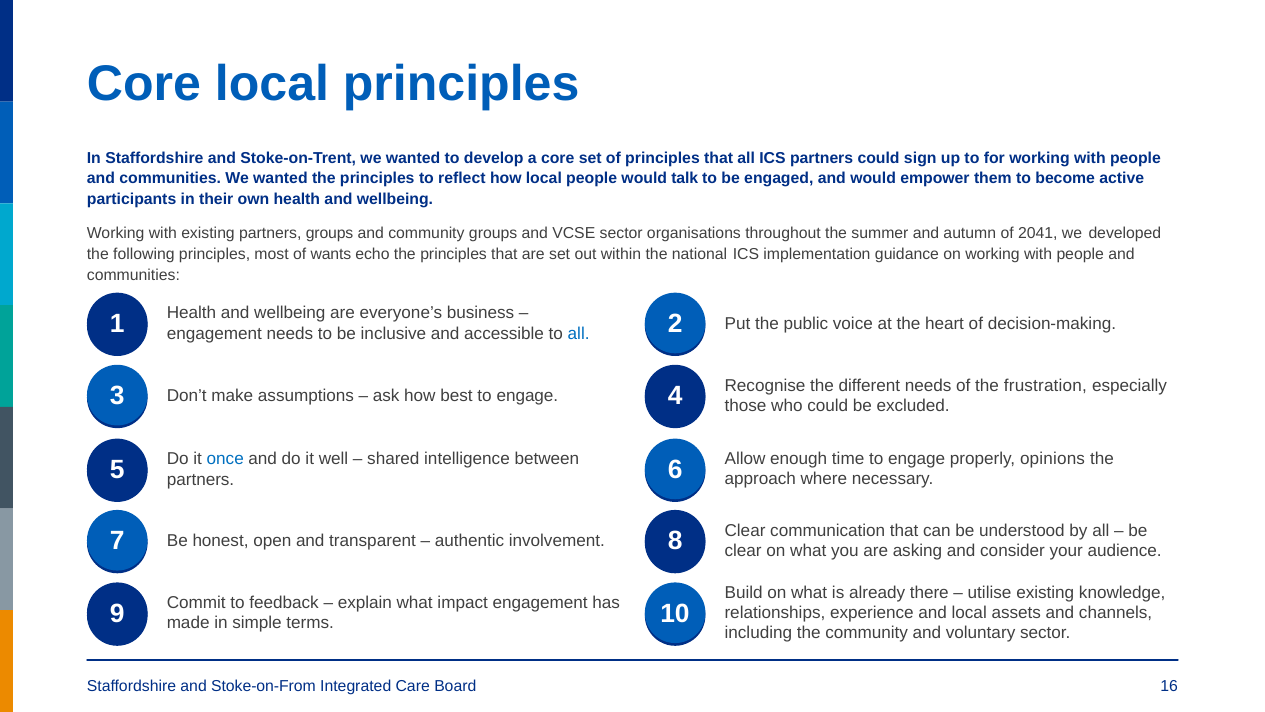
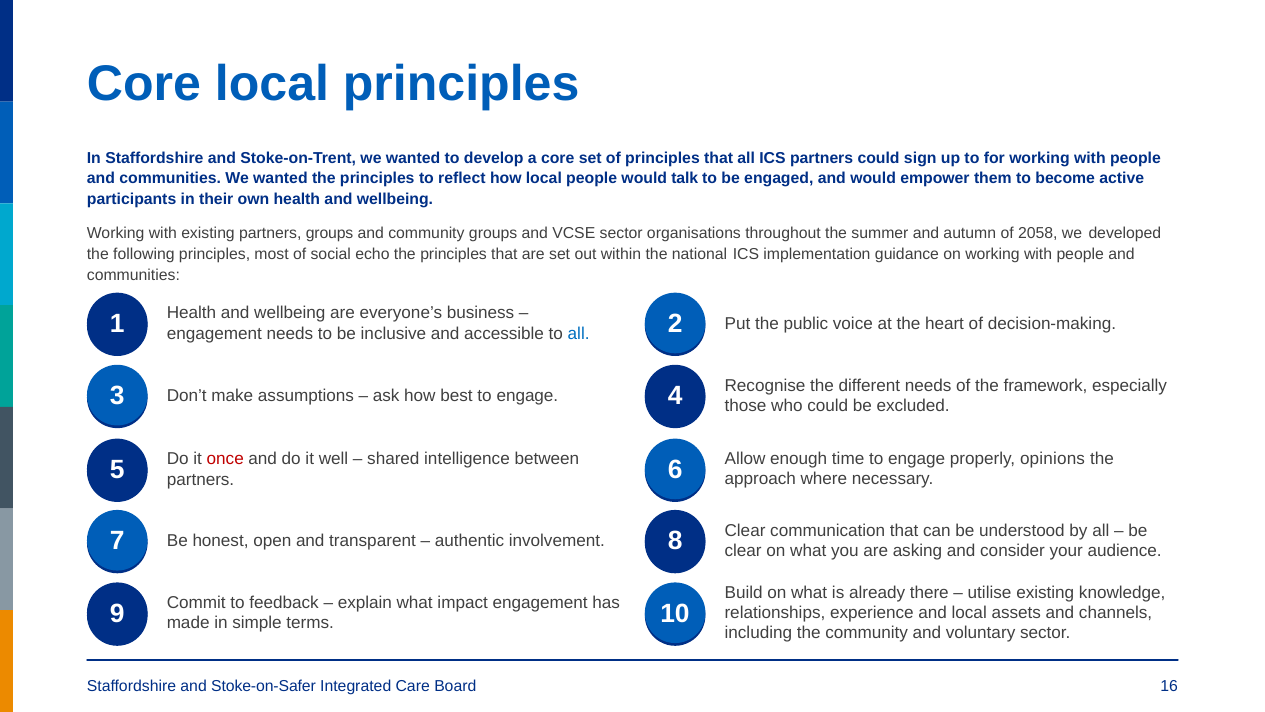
2041: 2041 -> 2058 (1038, 233)
wants: wants -> social (331, 254)
frustration: frustration -> framework (1046, 385)
once colour: blue -> red (225, 459)
Stoke-on-From: Stoke-on-From -> Stoke-on-Safer (264, 686)
